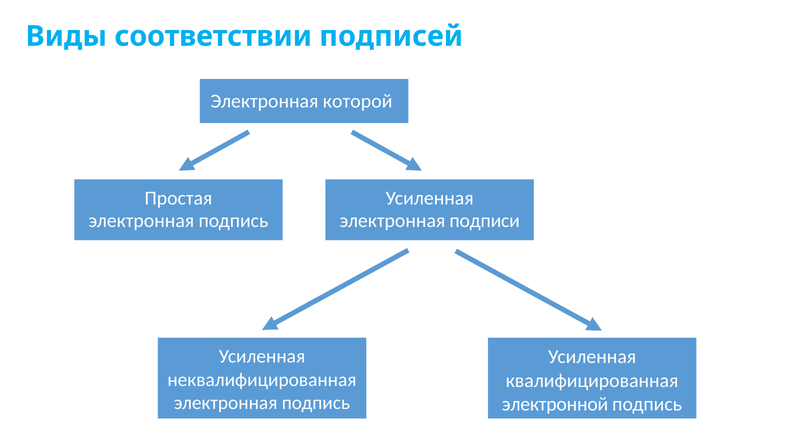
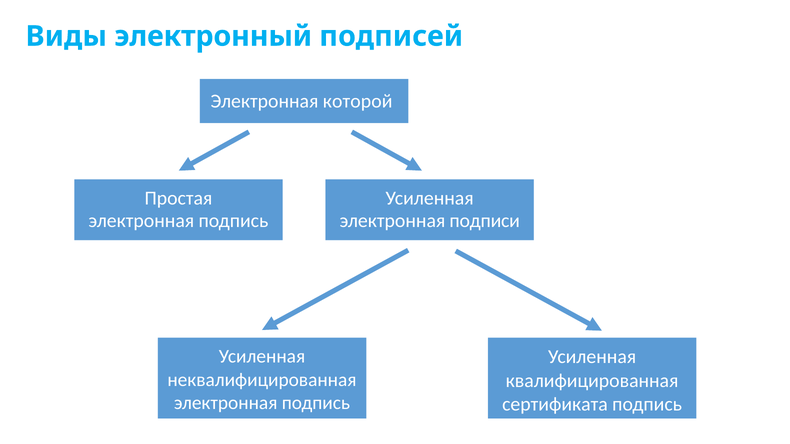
соответствии: соответствии -> электронный (213, 36)
электронной: электронной -> сертификата (555, 405)
